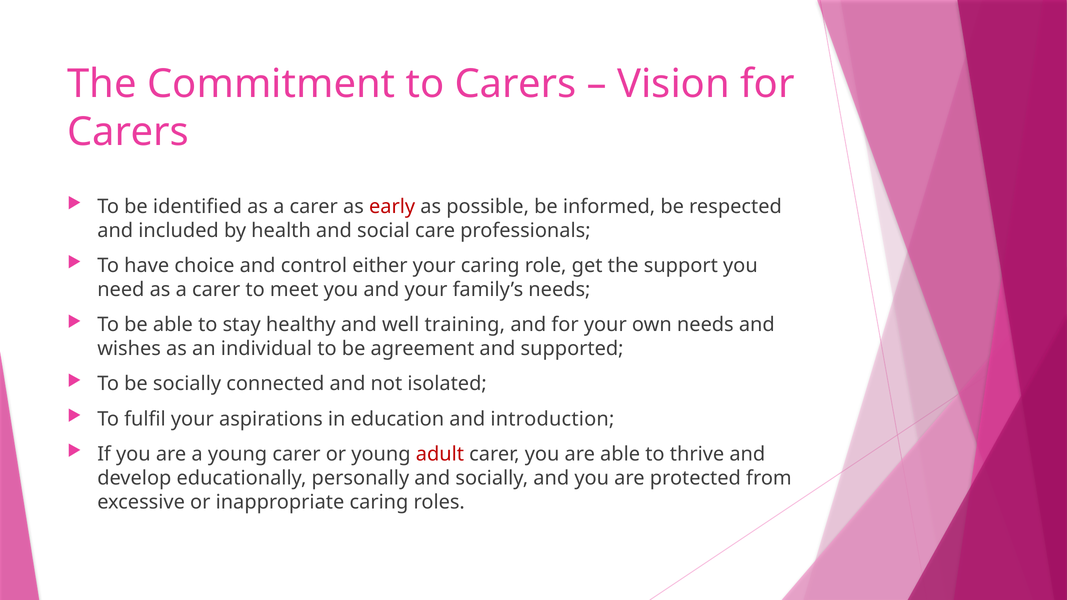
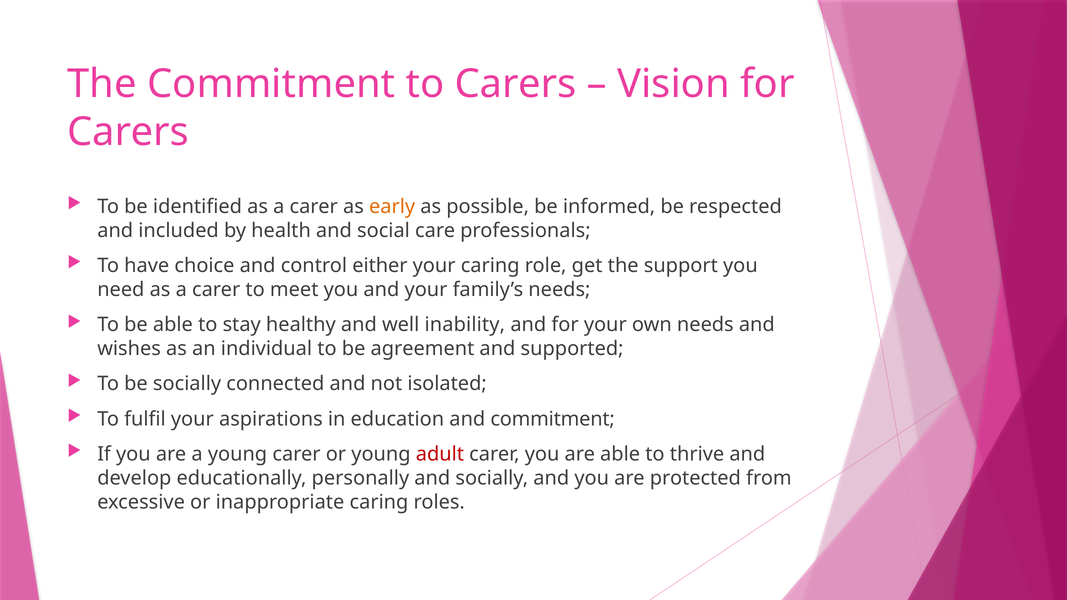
early colour: red -> orange (392, 207)
training: training -> inability (465, 325)
and introduction: introduction -> commitment (553, 419)
